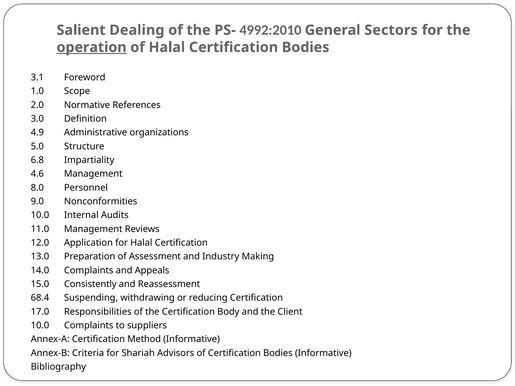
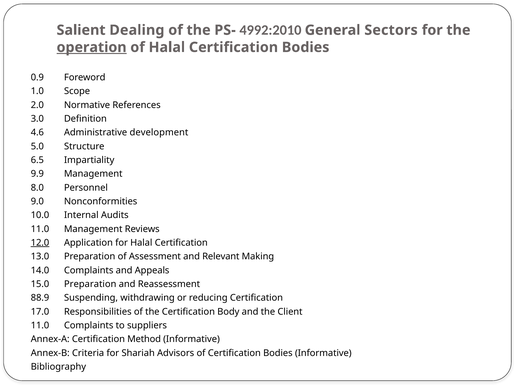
3.1: 3.1 -> 0.9 (37, 77)
4.9: 4.9 -> 4.6 (37, 133)
organizations: organizations -> development (159, 133)
6.8: 6.8 -> 6.5 (37, 160)
4.6: 4.6 -> 9.9 (37, 174)
12.0 underline: none -> present (40, 243)
Industry: Industry -> Relevant (221, 257)
15.0 Consistently: Consistently -> Preparation (90, 284)
68.4: 68.4 -> 88.9 (40, 298)
10.0: 10.0 -> 11.0 (40, 326)
